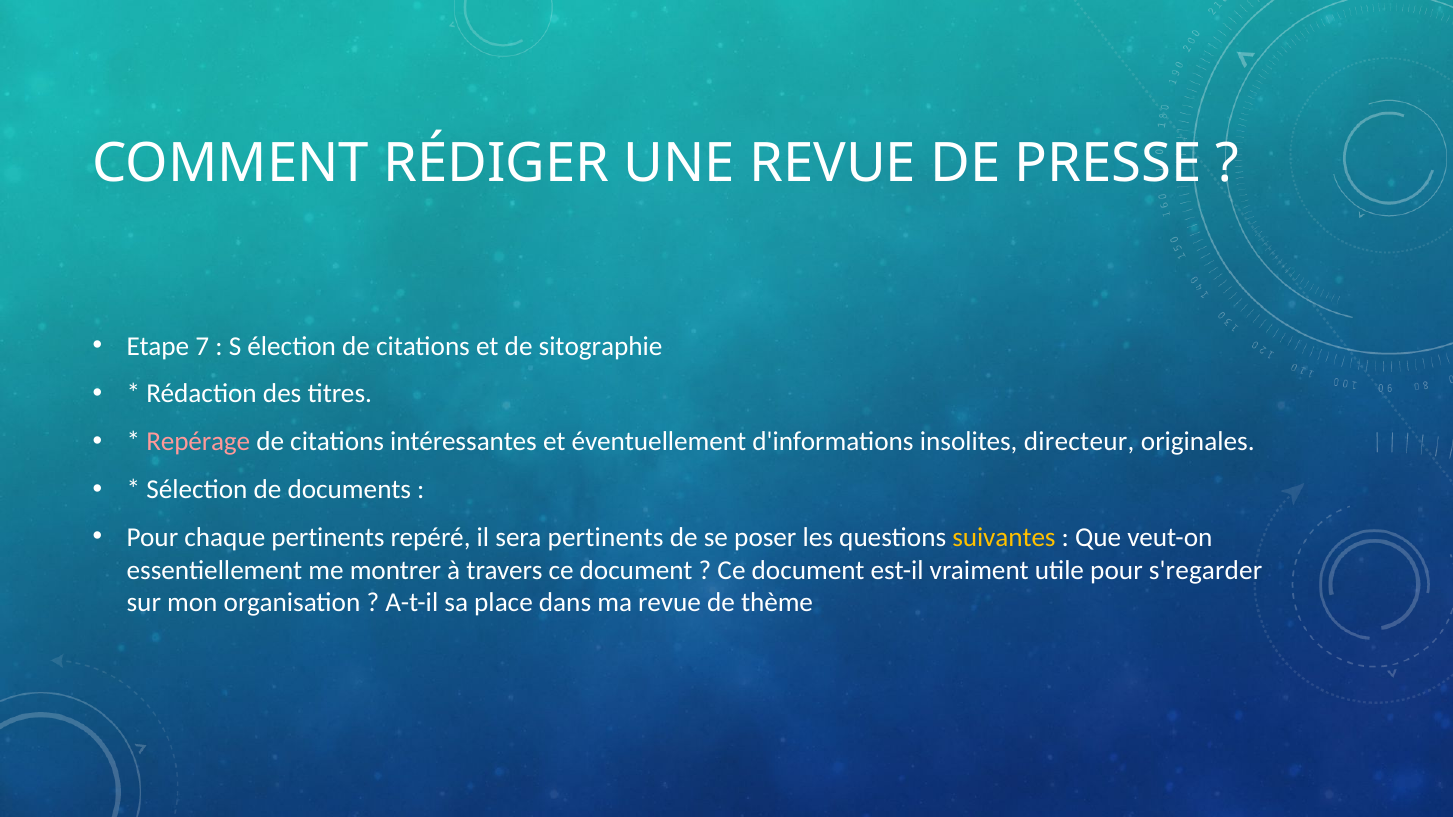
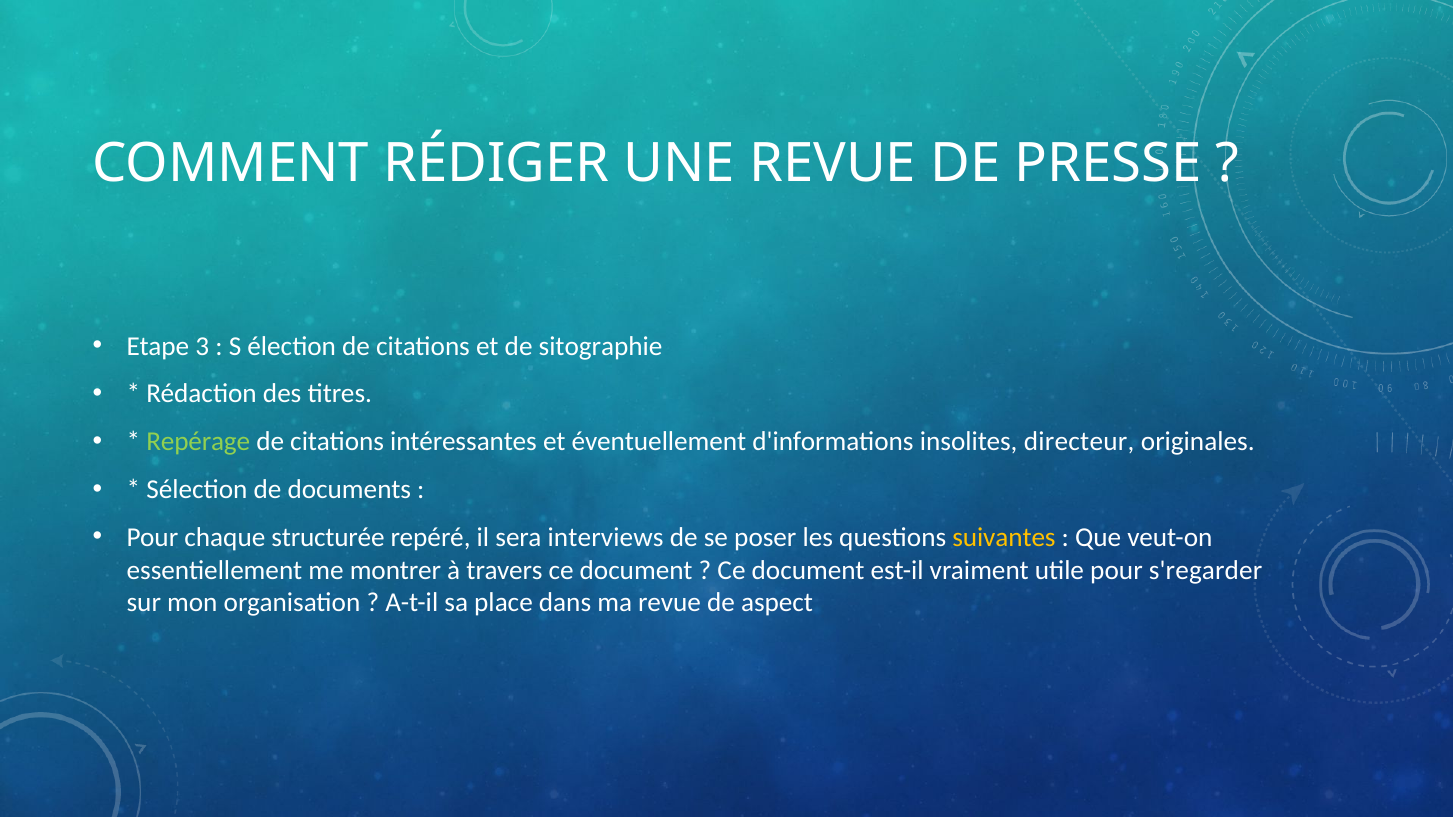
7: 7 -> 3 (202, 346)
Repérage colour: pink -> light green (198, 442)
chaque pertinents: pertinents -> structurée (328, 538)
sera pertinents: pertinents -> interviews (606, 538)
thème: thème -> aspect (777, 603)
